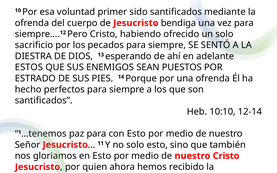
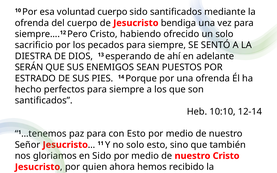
voluntad primer: primer -> cuerpo (112, 12)
ESTOS: ESTOS -> SERÁN (29, 67)
en Esto: Esto -> Sido (102, 156)
